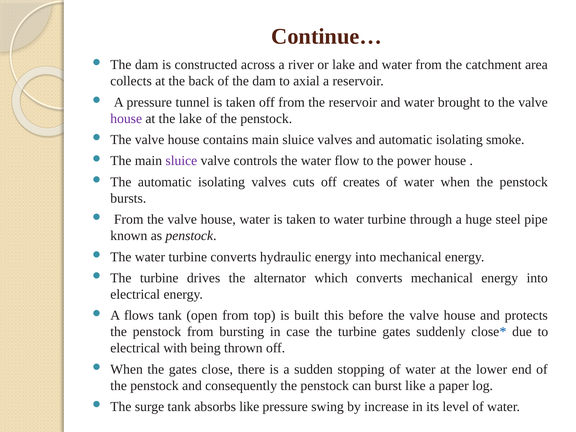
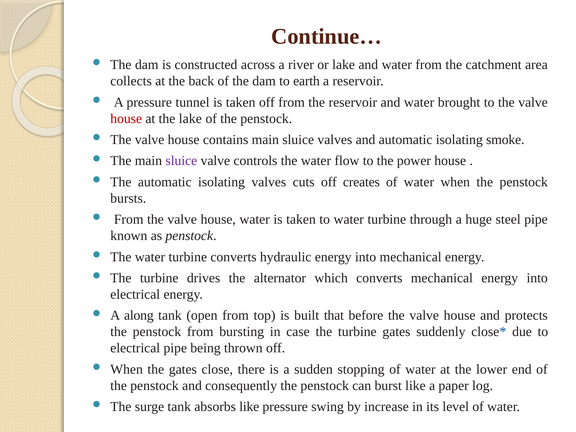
axial: axial -> earth (306, 81)
house colour: purple -> red (126, 119)
flows: flows -> along (139, 315)
this: this -> that (334, 315)
electrical with: with -> pipe (175, 348)
